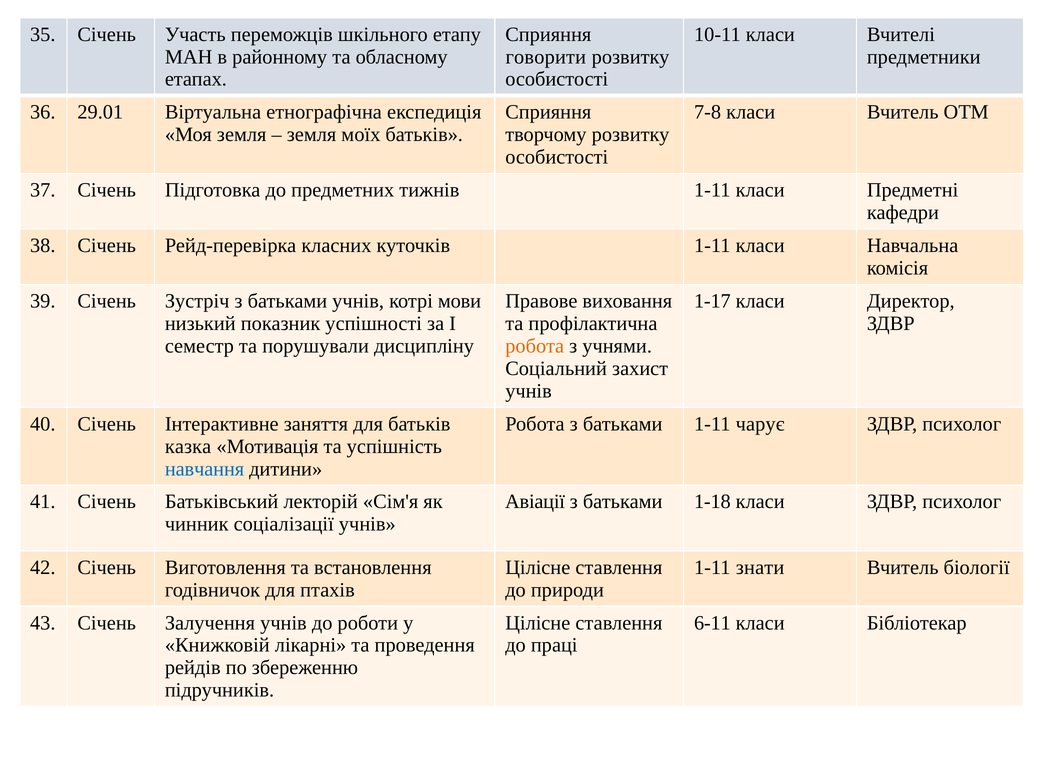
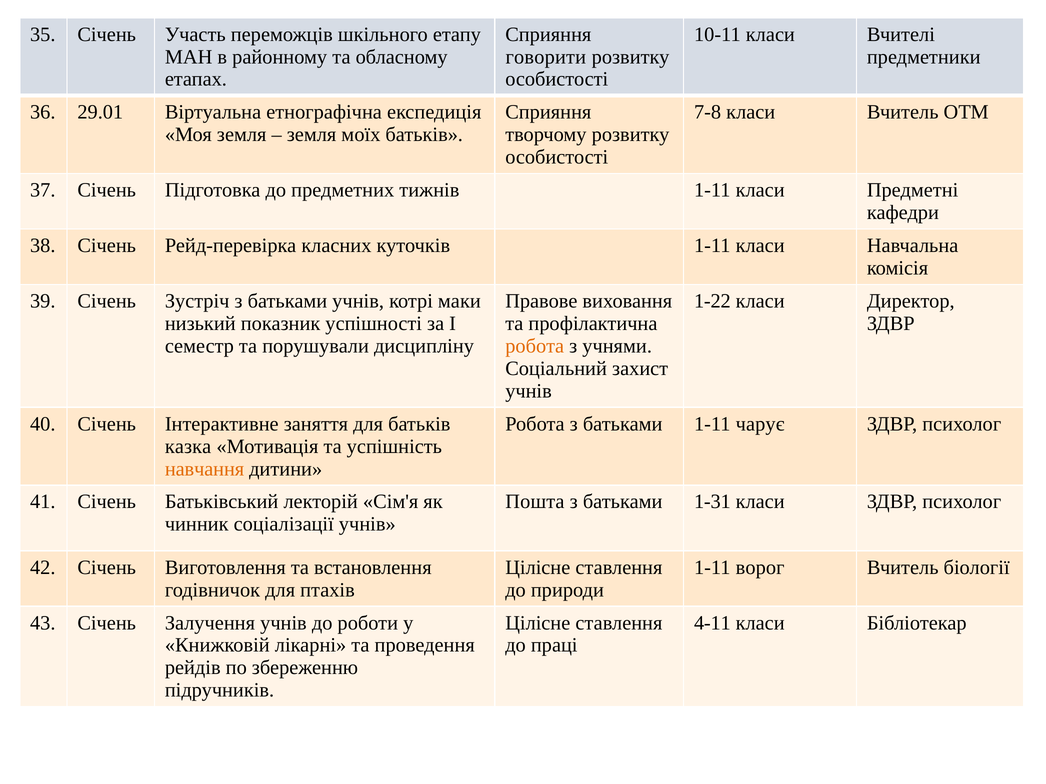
мови: мови -> маки (459, 301)
1-17: 1-17 -> 1-22 (712, 301)
навчання colour: blue -> orange (205, 469)
Авіації: Авіації -> Пошта (535, 502)
1-18: 1-18 -> 1-31 (712, 502)
знати: знати -> ворог (760, 568)
6-11: 6-11 -> 4-11 (712, 623)
